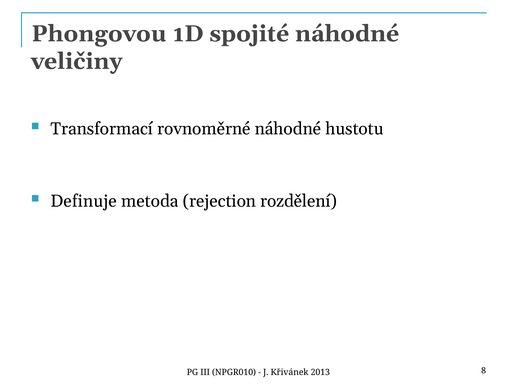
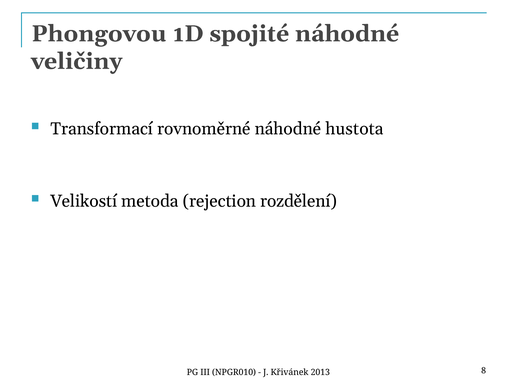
hustotu: hustotu -> hustota (355, 129)
Definuje: Definuje -> Velikostí (84, 201)
